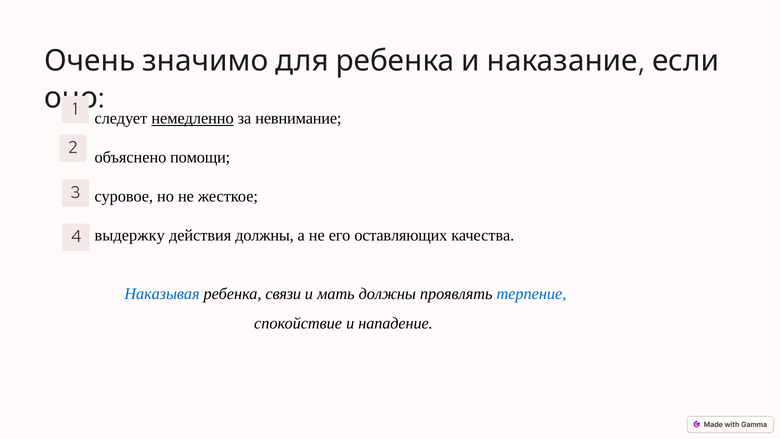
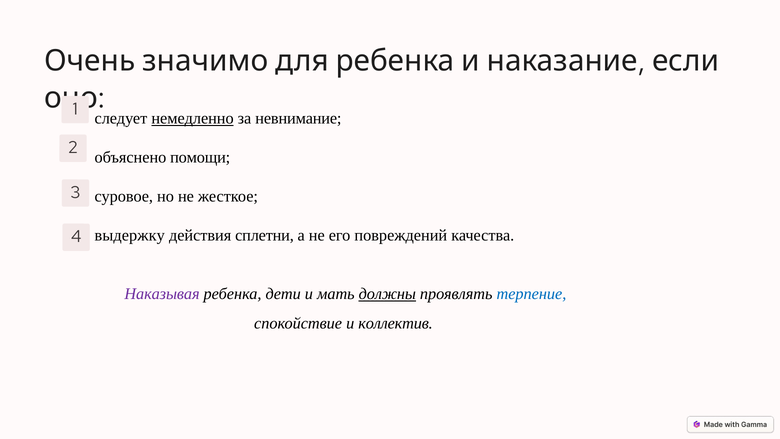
действия должны: должны -> сплетни (265, 235)
оставляющих: оставляющих -> повреждений (401, 235)
Наказывая colour: blue -> purple (162, 294)
связи: связи -> дети (283, 294)
должны underline: none -> present (387, 294)
нападение: нападение -> коллектив (396, 323)
